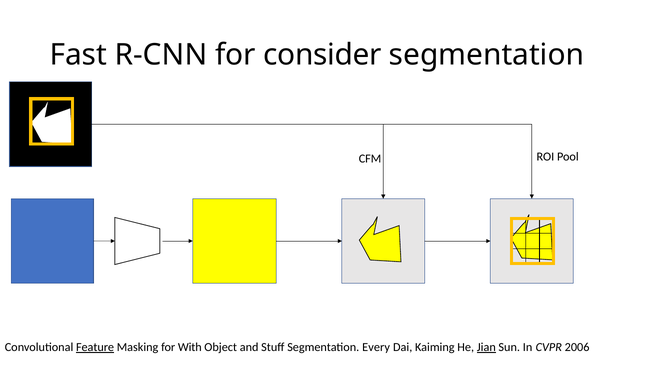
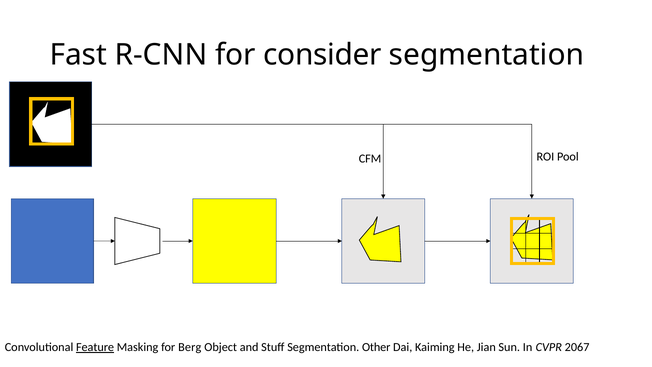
With: With -> Berg (190, 347)
Every: Every -> Other (376, 347)
Jian underline: present -> none (486, 347)
2006: 2006 -> 2067 (577, 347)
